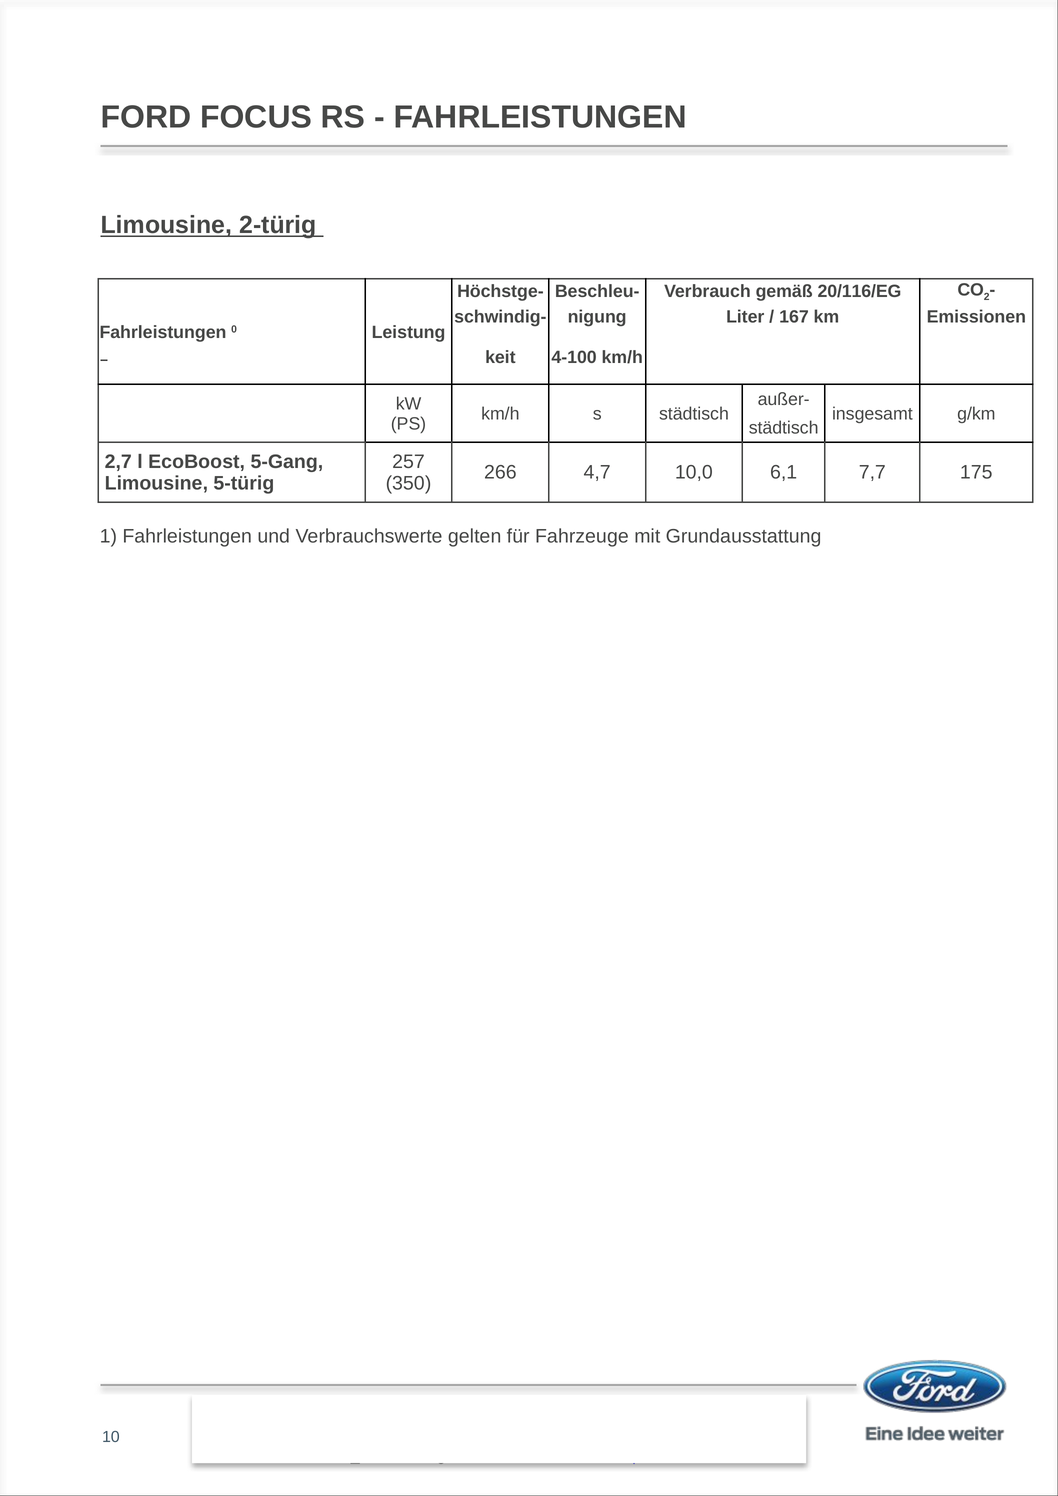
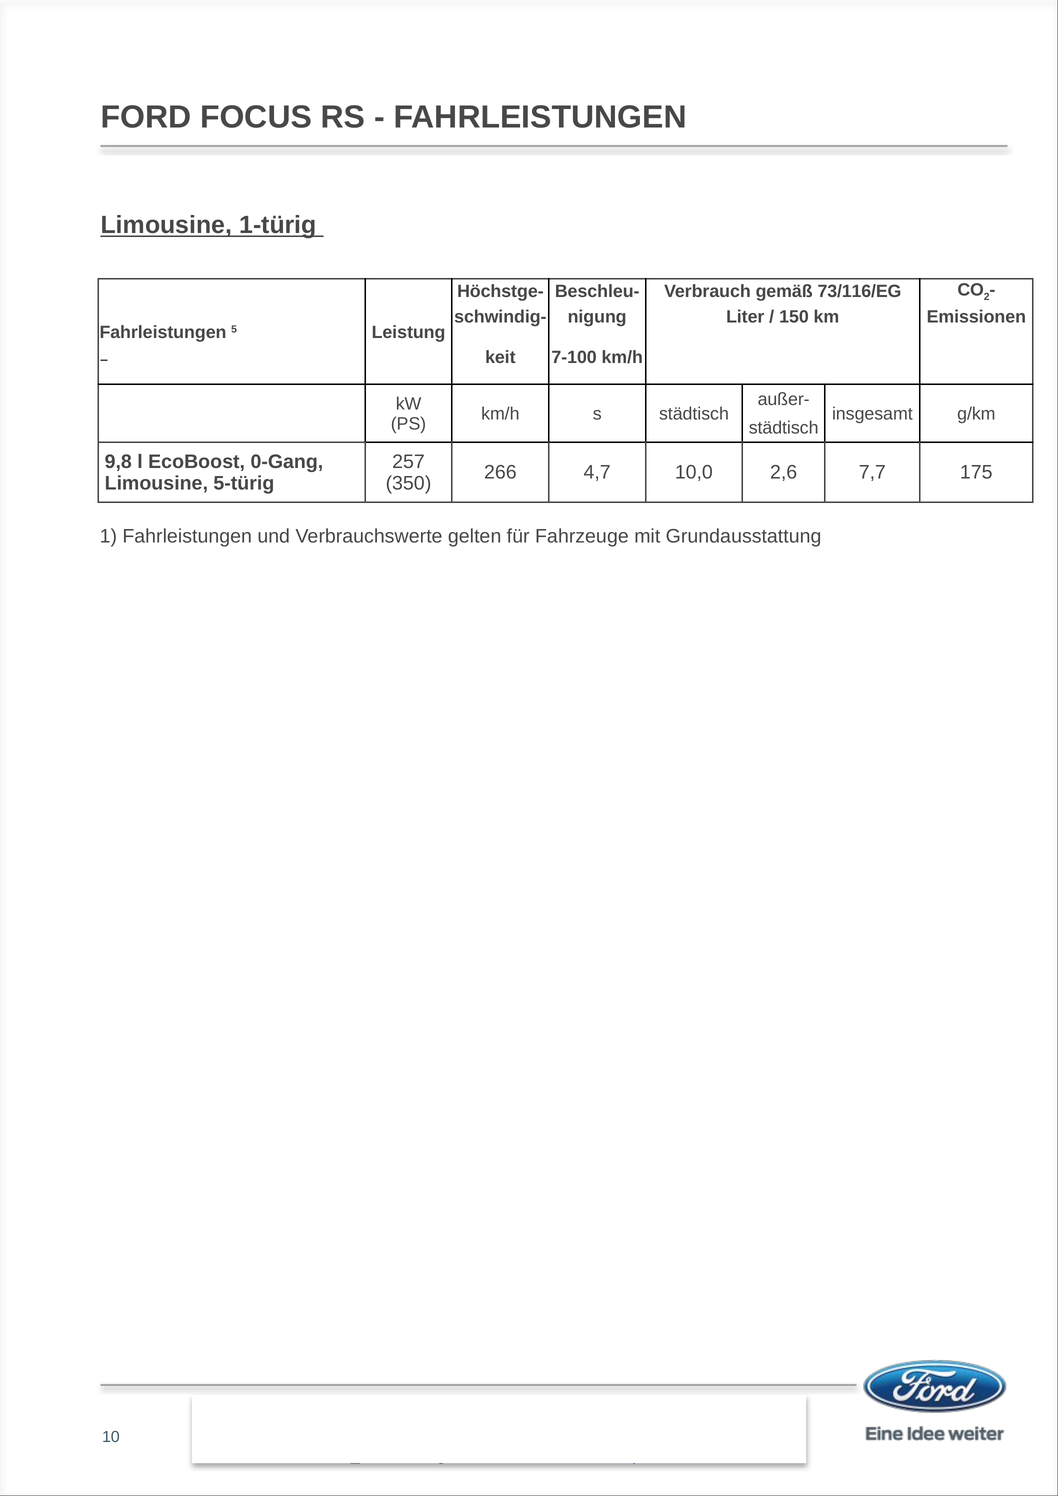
2-türig: 2-türig -> 1-türig (278, 225)
20/116/EG: 20/116/EG -> 73/116/EG (859, 291)
167: 167 -> 150 (794, 317)
0: 0 -> 5 (234, 329)
4-100: 4-100 -> 7-100 (574, 358)
2,7: 2,7 -> 9,8 (118, 462)
5-Gang: 5-Gang -> 0-Gang (287, 462)
6,1: 6,1 -> 2,6 (784, 473)
